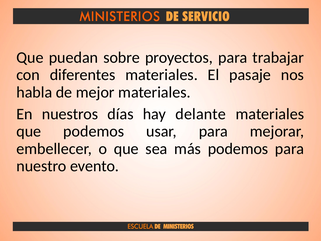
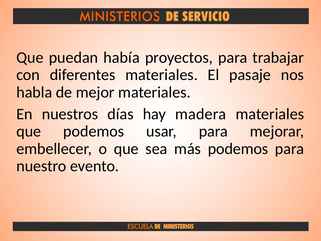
sobre: sobre -> había (122, 57)
delante: delante -> madera (201, 114)
